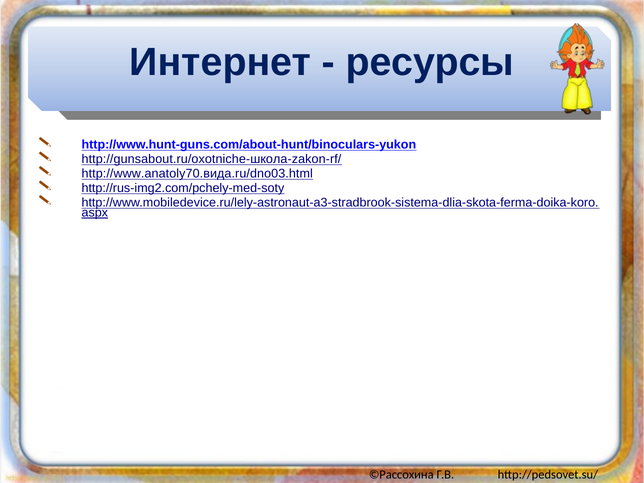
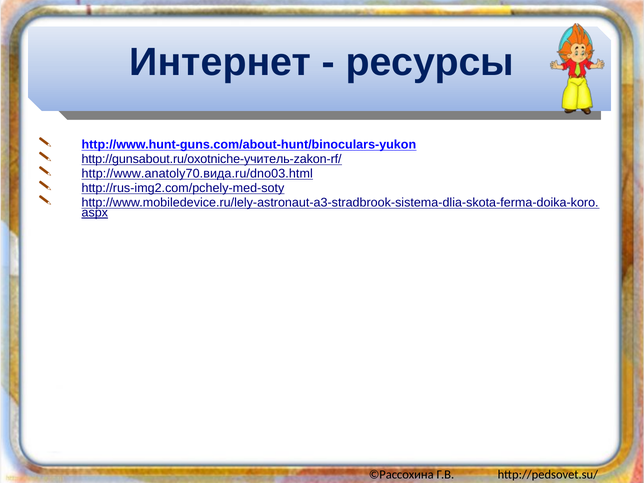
http://gunsabout.ru/oxotniche-школа-zakon-rf/: http://gunsabout.ru/oxotniche-школа-zakon-rf/ -> http://gunsabout.ru/oxotniche-учитель-zakon-rf/ (212, 159)
